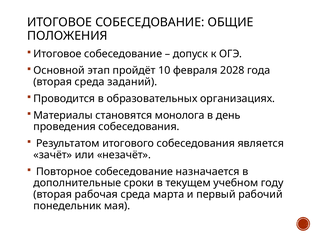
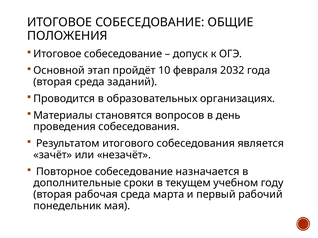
2028: 2028 -> 2032 (232, 71)
монолога: монолога -> вопросов (180, 116)
